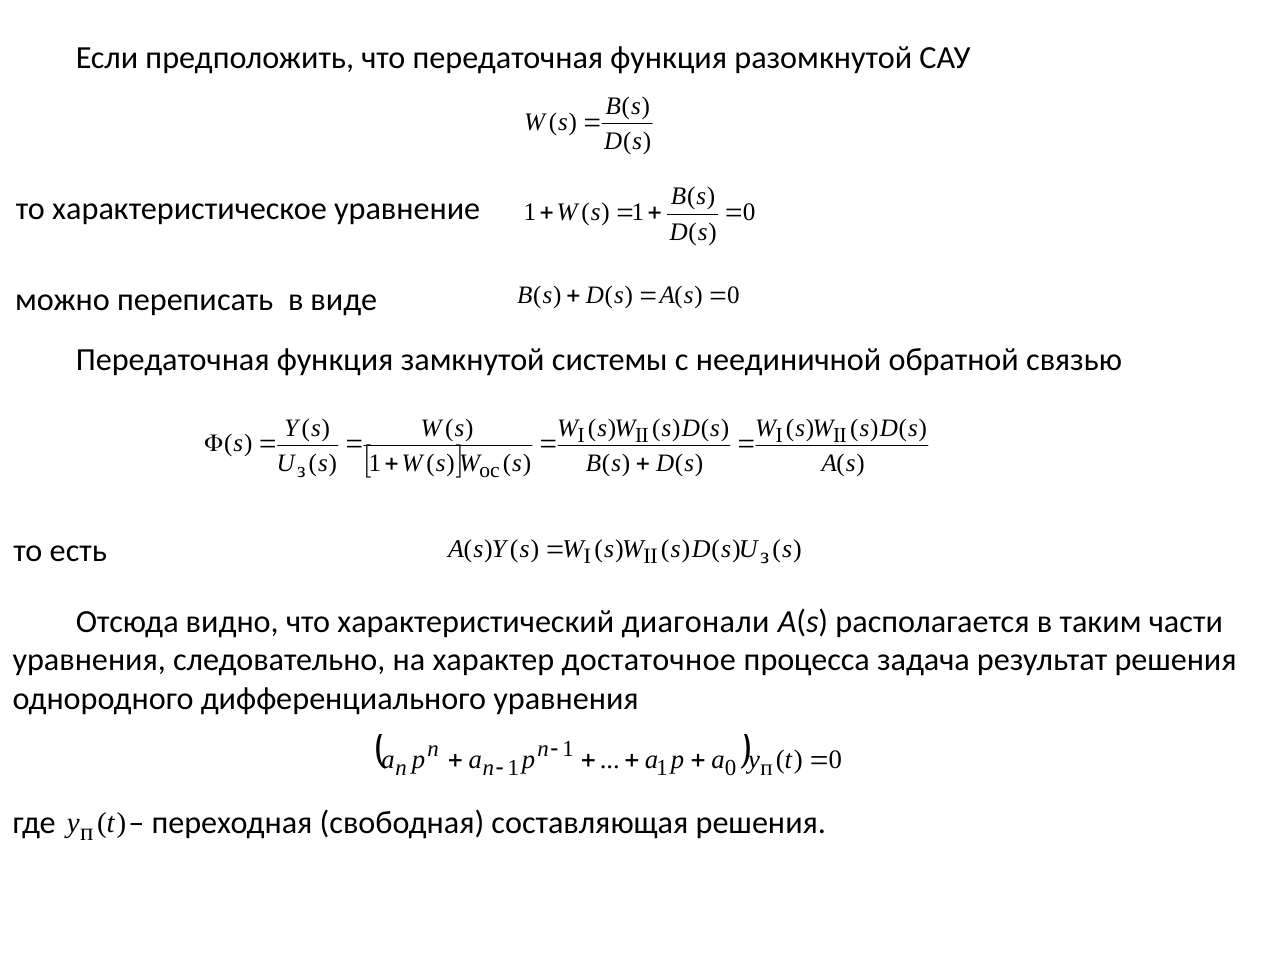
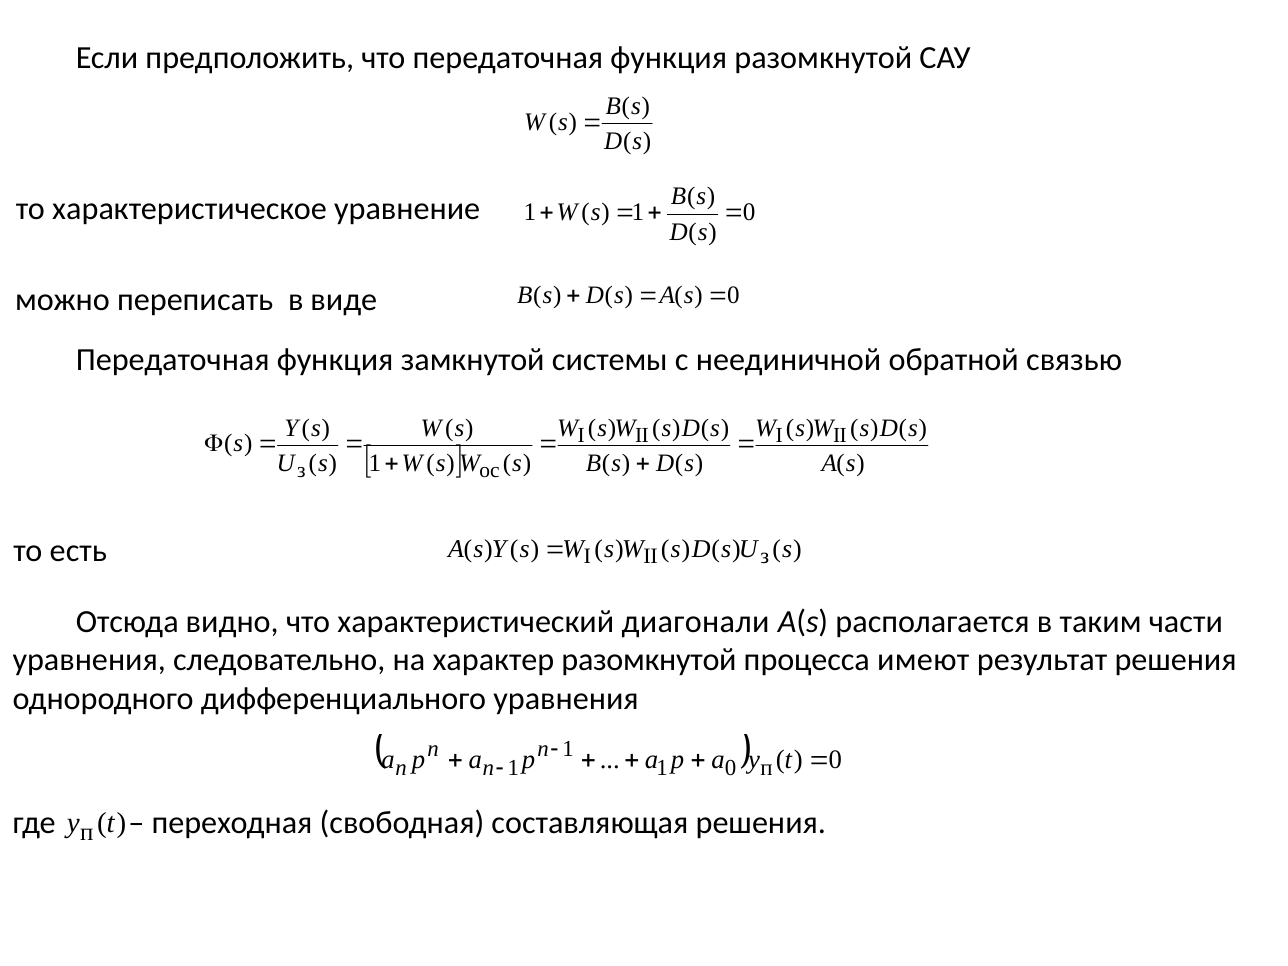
характер достаточное: достаточное -> разомкнутой (649, 660)
задача: задача -> имеют (923, 660)
